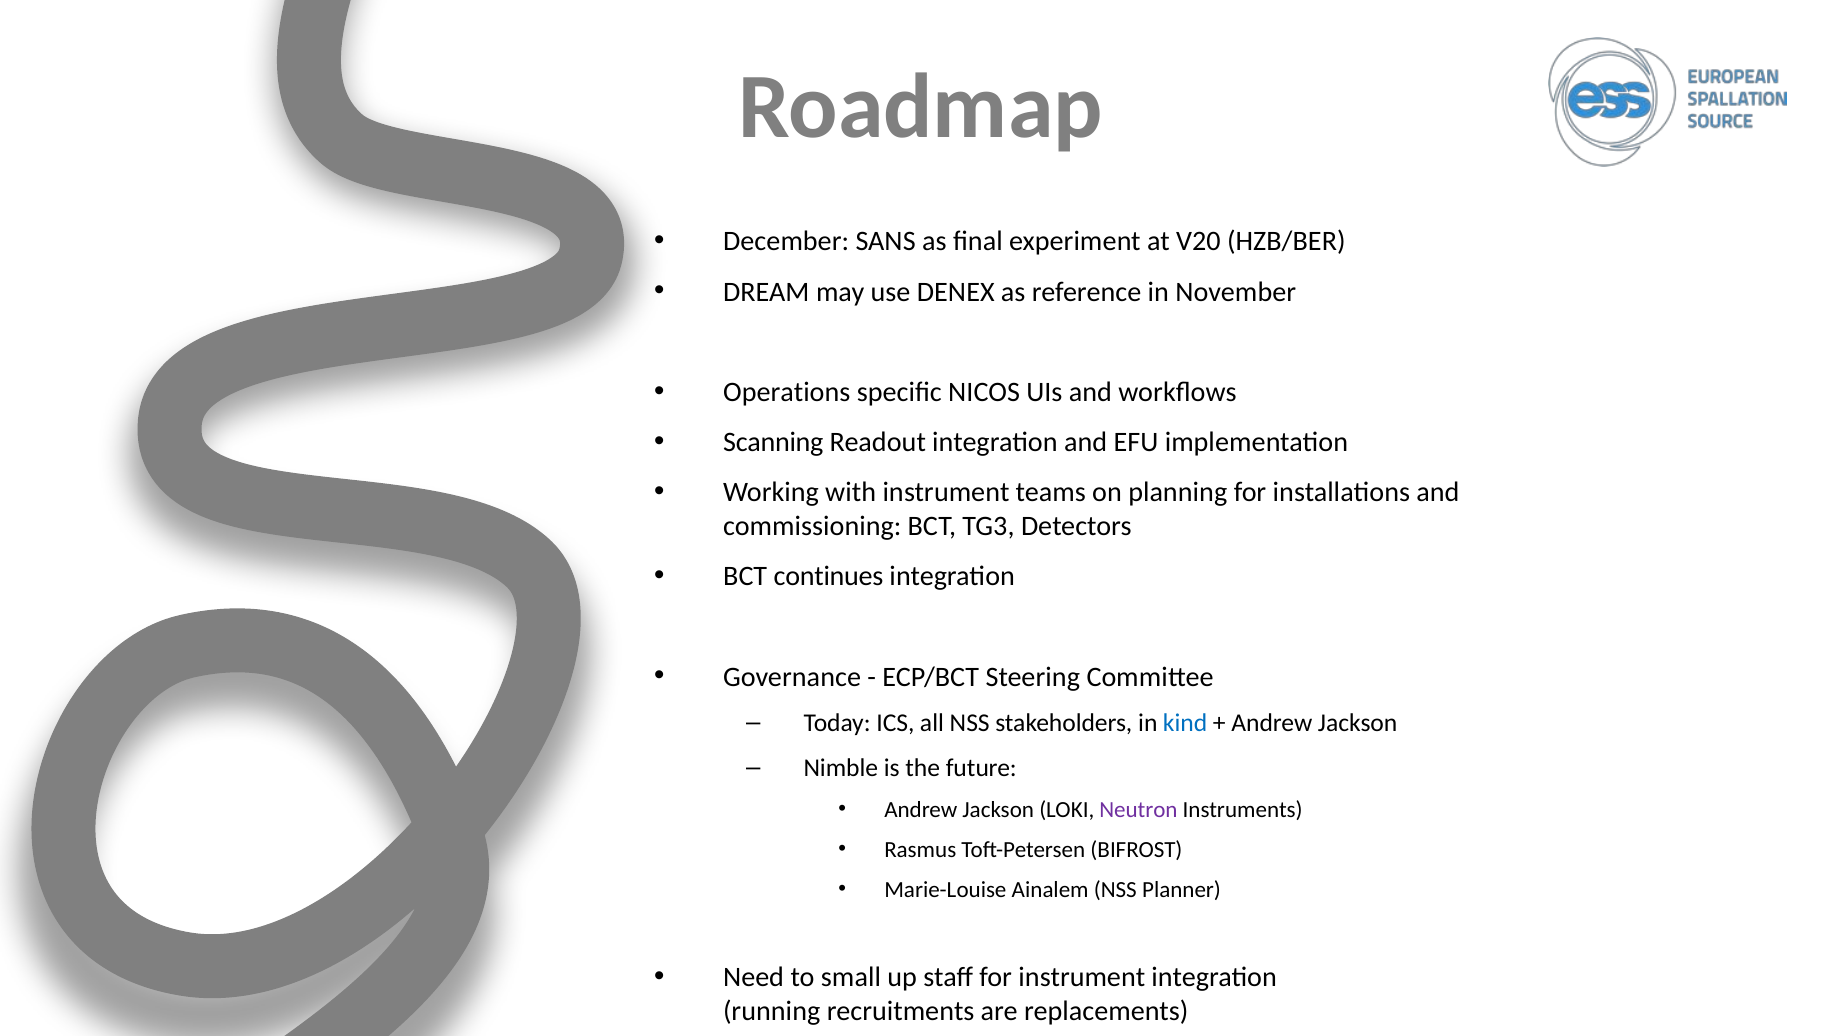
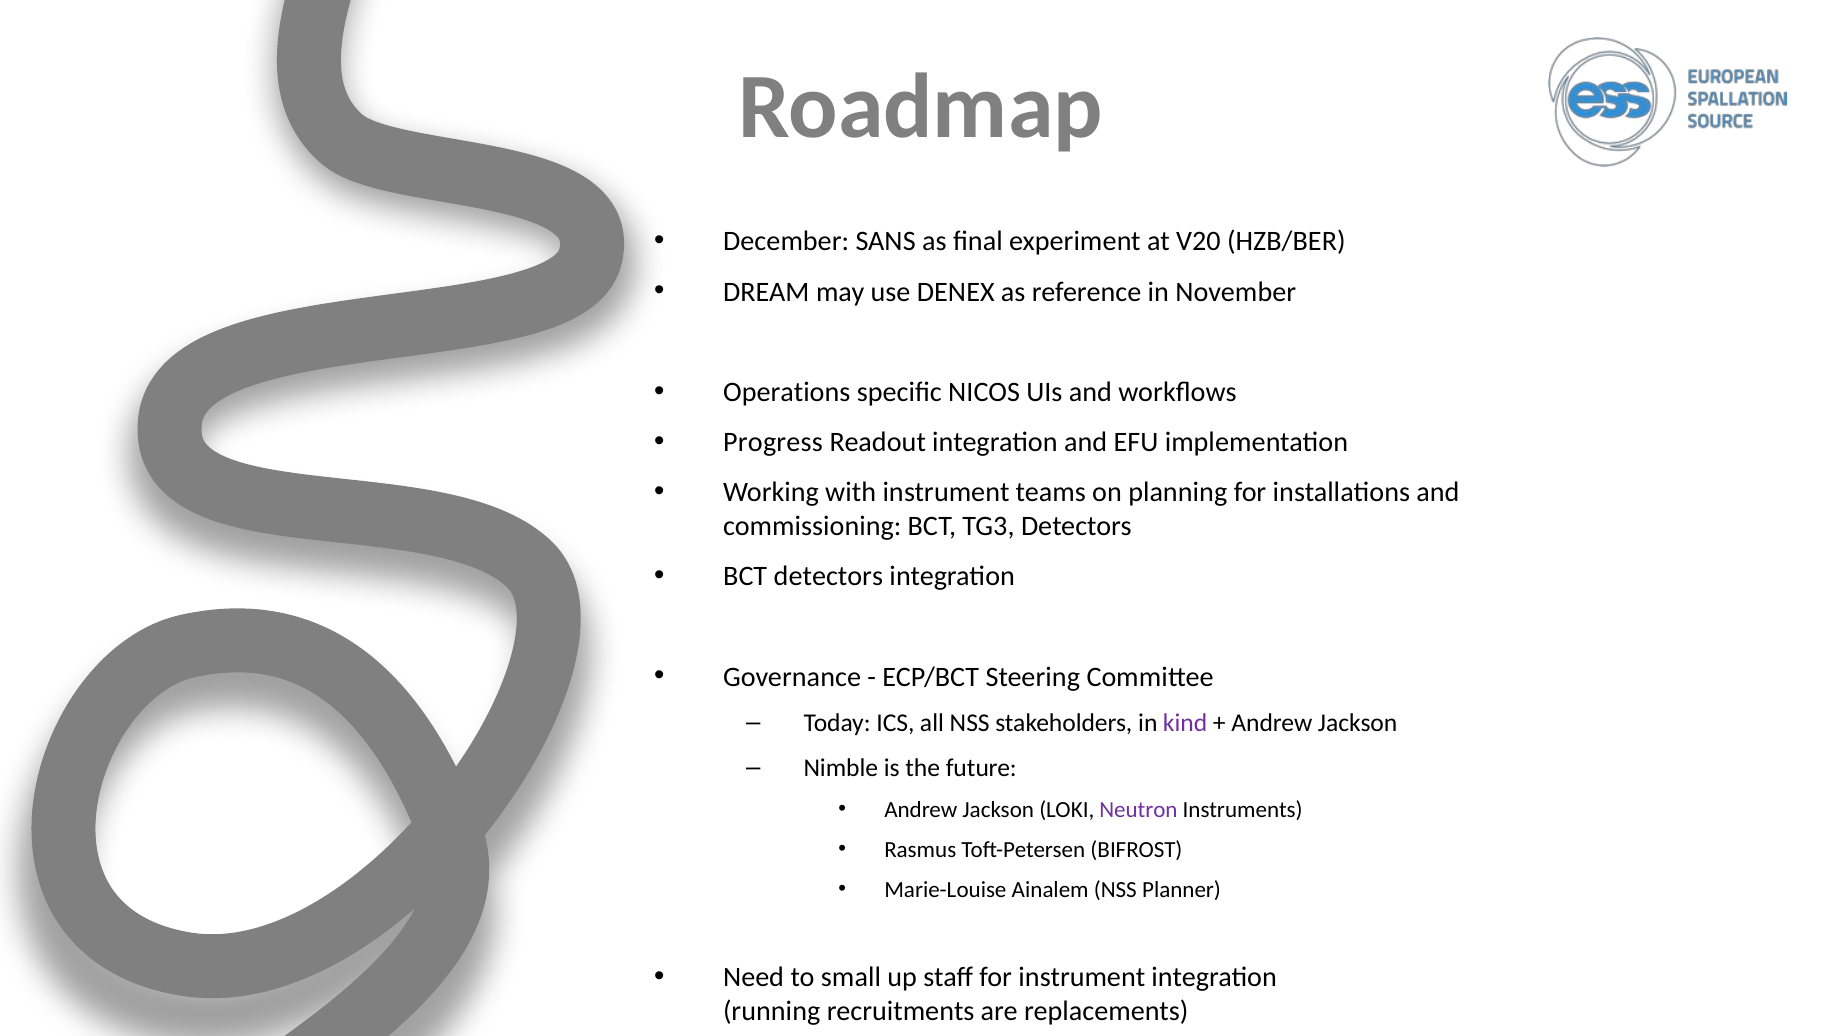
Scanning: Scanning -> Progress (773, 442)
BCT continues: continues -> detectors (828, 577)
kind colour: blue -> purple (1185, 723)
